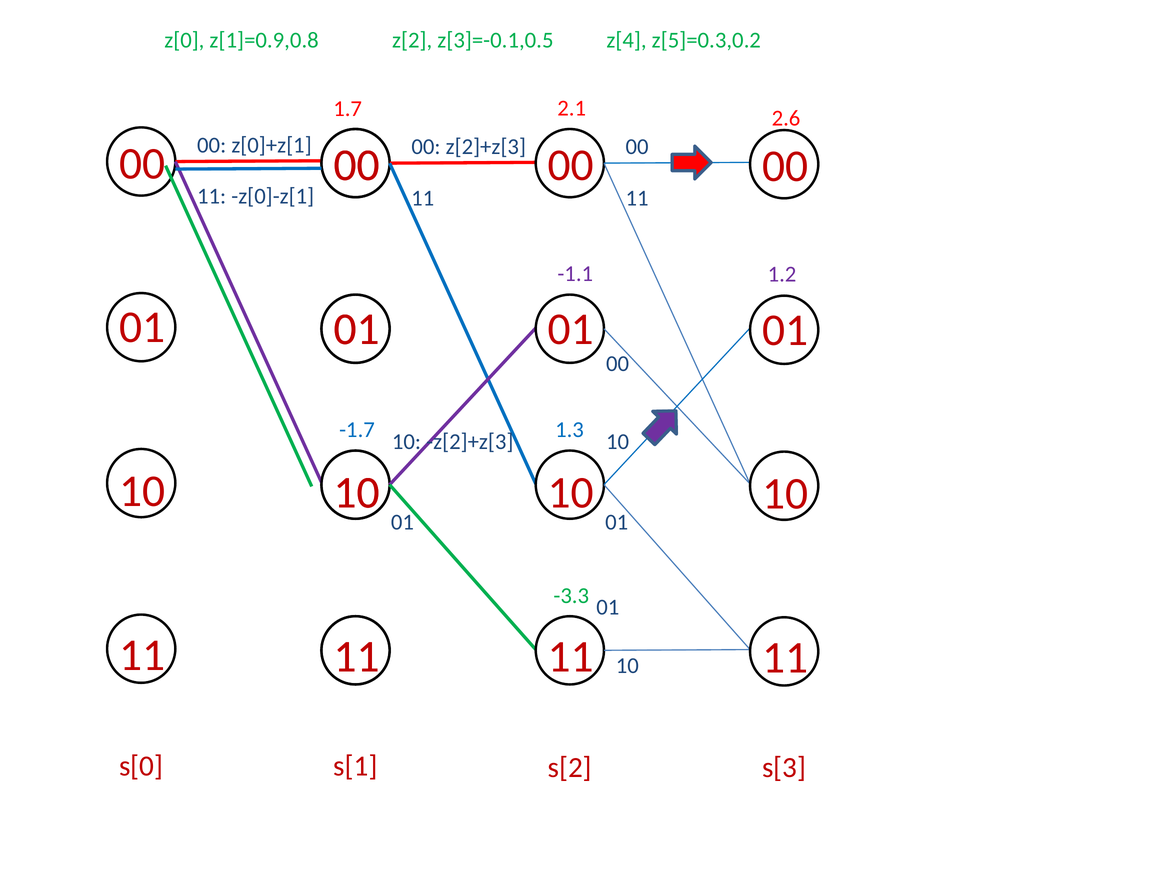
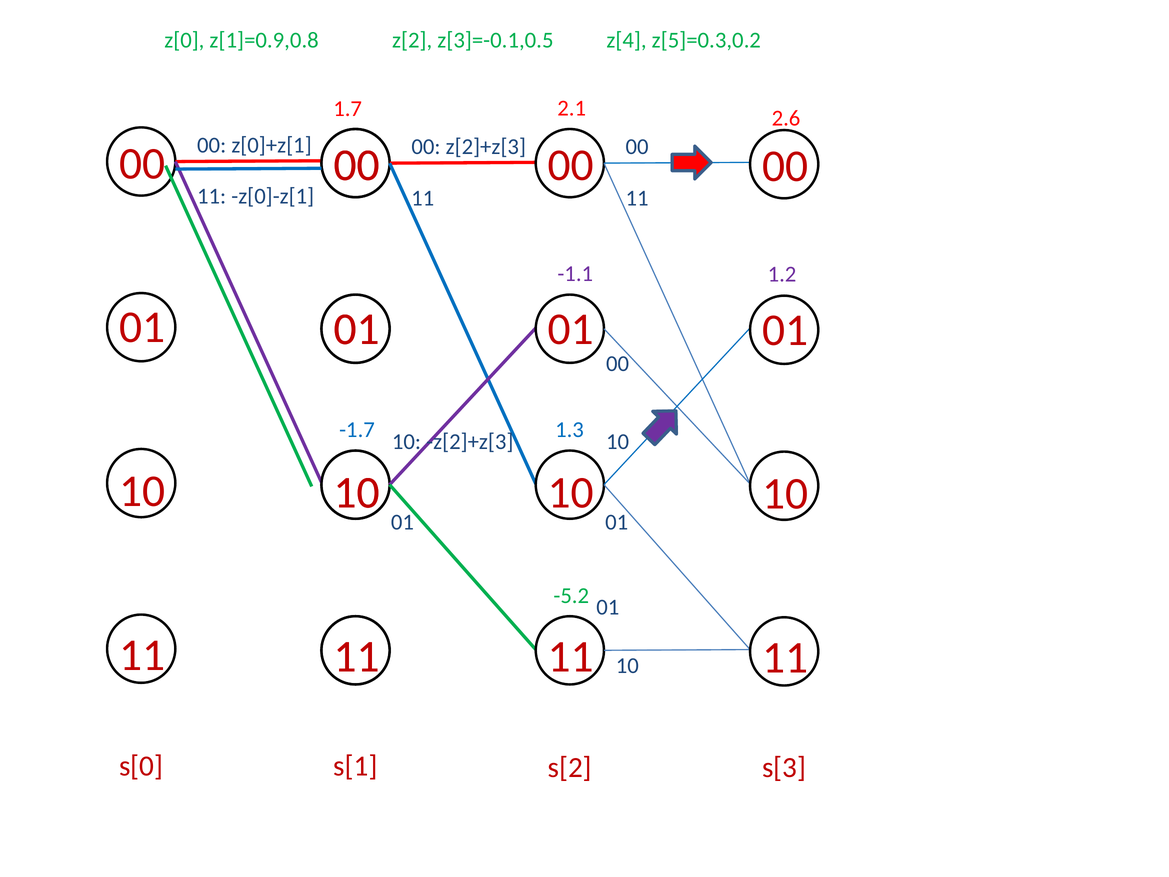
-3.3: -3.3 -> -5.2 (571, 595)
